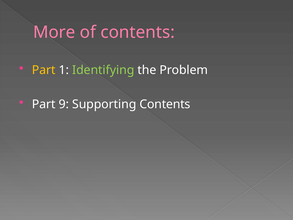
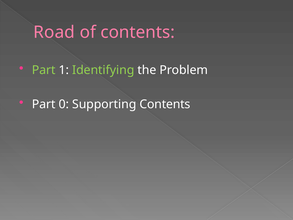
More: More -> Road (54, 32)
Part colour: yellow -> light green (44, 70)
9: 9 -> 0 (64, 104)
